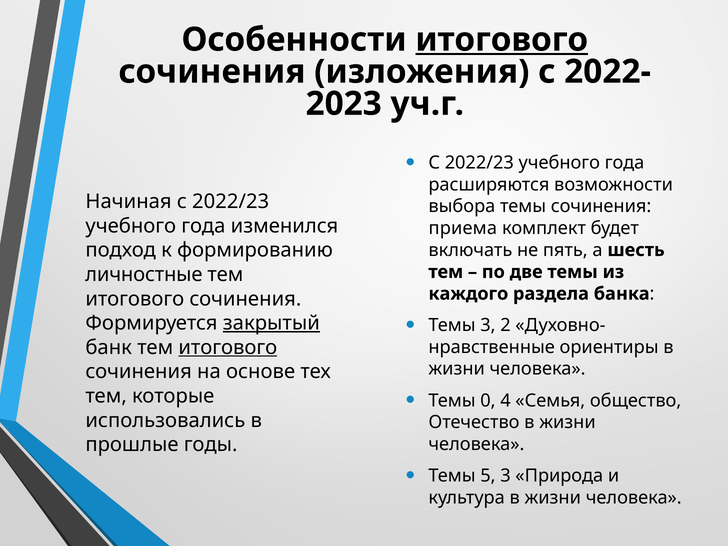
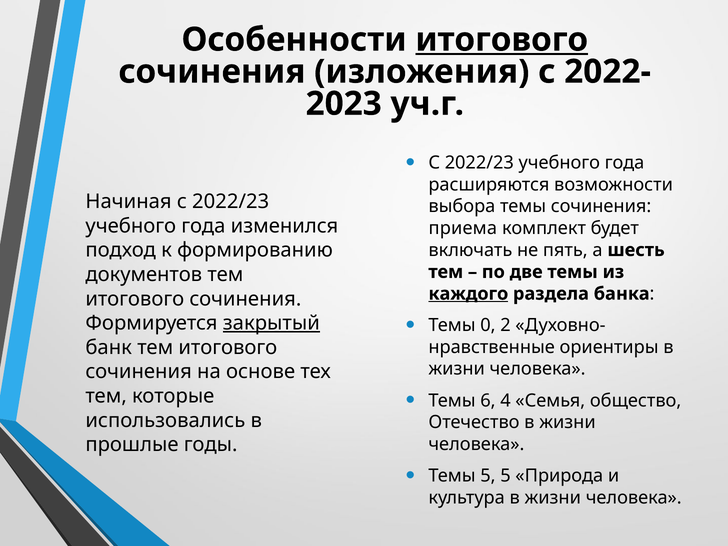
личностные: личностные -> документов (144, 275)
каждого underline: none -> present (468, 294)
Темы 3: 3 -> 0 (488, 325)
итогового underline: present -> none (228, 347)
0: 0 -> 6 (488, 401)
5 3: 3 -> 5 (506, 476)
